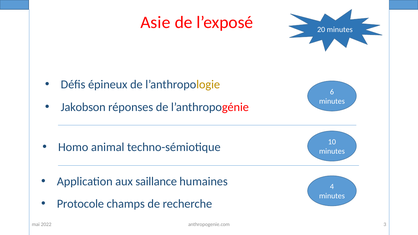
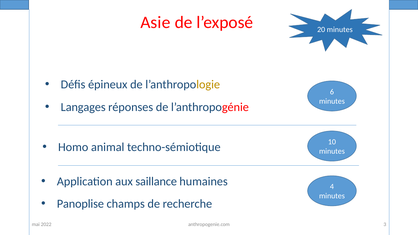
Jakobson: Jakobson -> Langages (83, 107)
Protocole: Protocole -> Panoplise (80, 204)
